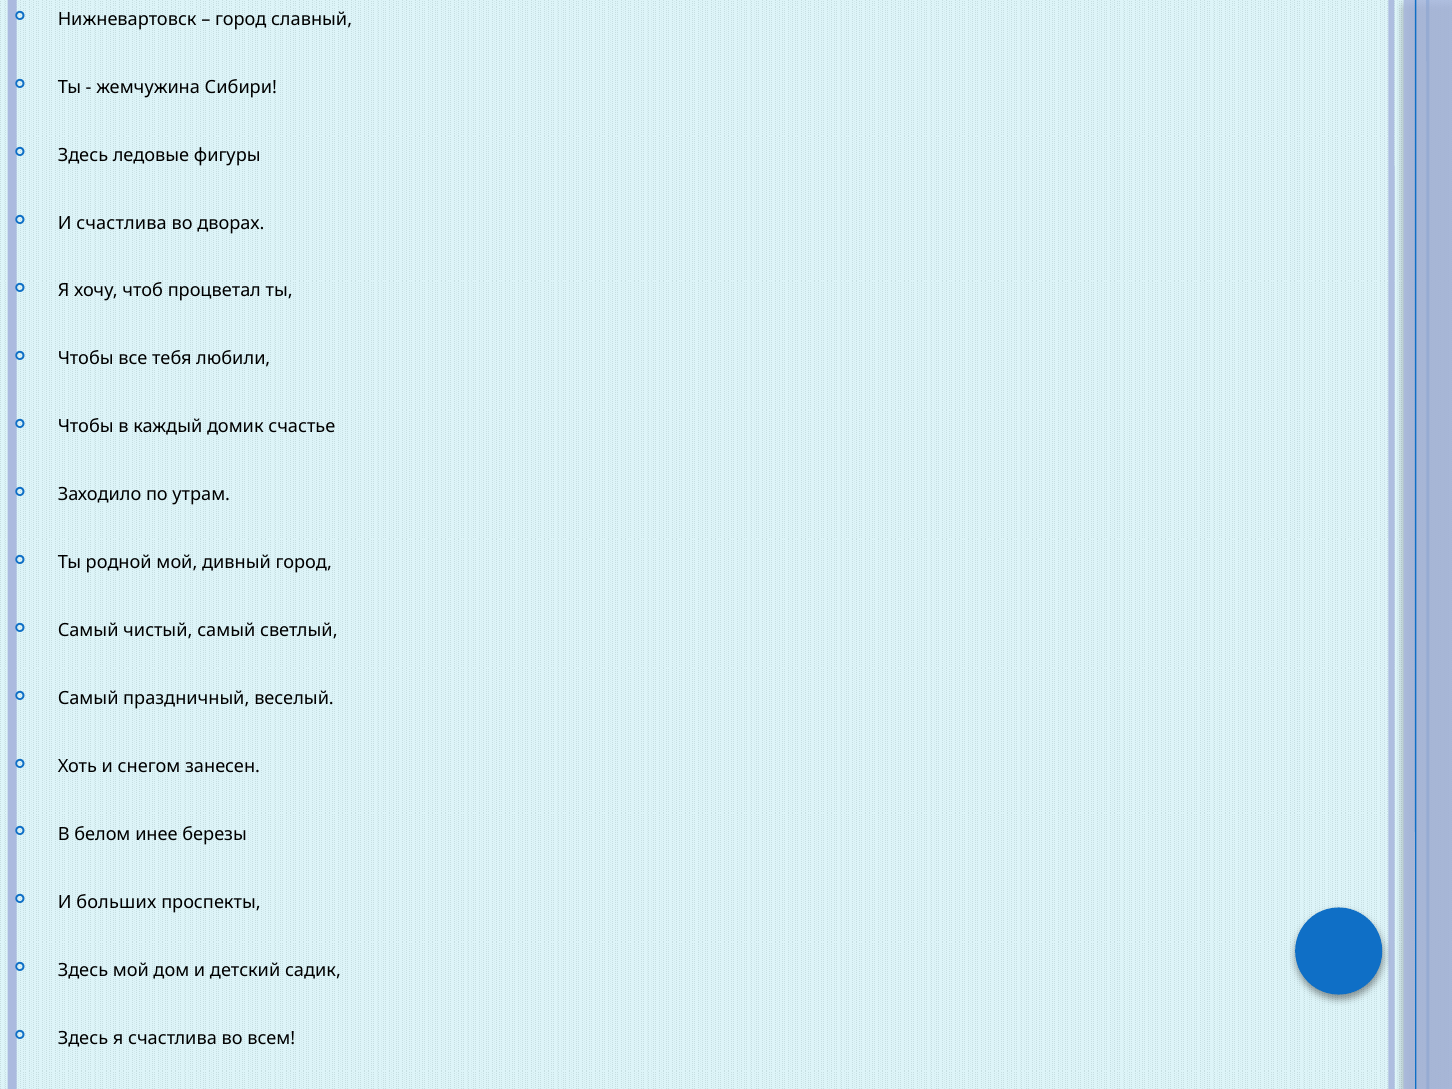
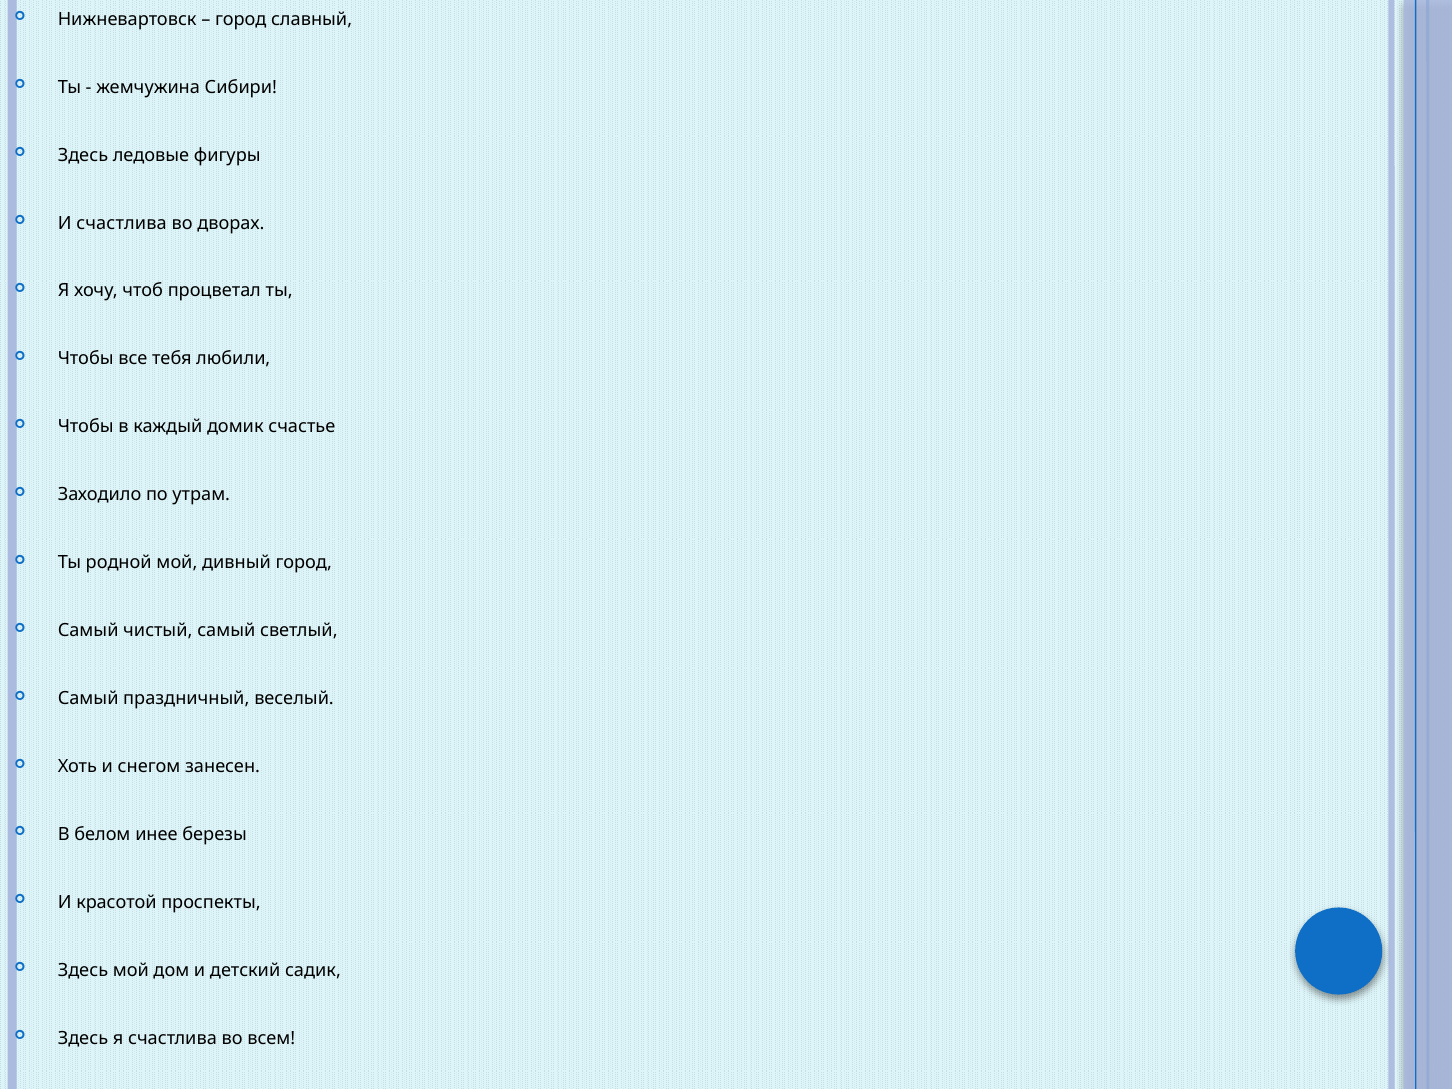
больших: больших -> красотой (116, 902)
